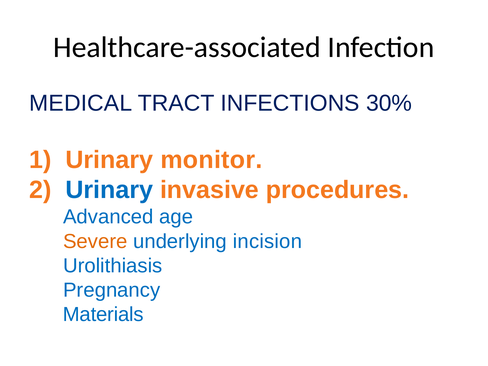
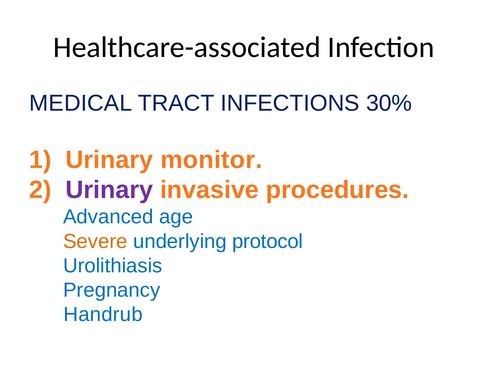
Urinary colour: blue -> purple (109, 190)
incision: incision -> protocol (268, 241)
Materials: Materials -> Handrub (103, 315)
